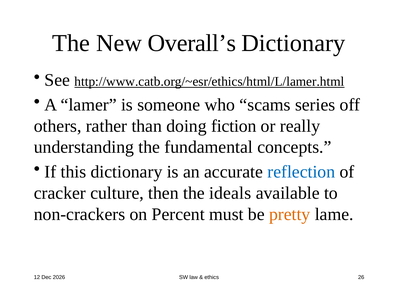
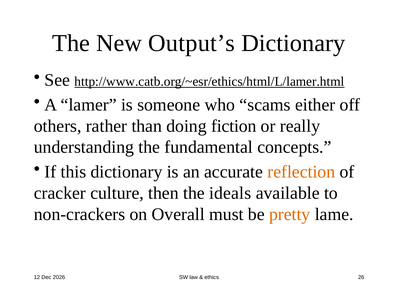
Overall’s: Overall’s -> Output’s (192, 43)
series: series -> either (315, 105)
reflection colour: blue -> orange (301, 172)
Percent: Percent -> Overall (178, 215)
